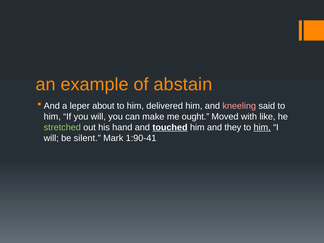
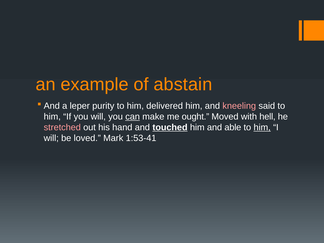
about: about -> purity (103, 106)
can underline: none -> present (133, 117)
like: like -> hell (267, 117)
stretched colour: light green -> pink (62, 127)
they: they -> able (233, 127)
silent: silent -> loved (87, 138)
1:90-41: 1:90-41 -> 1:53-41 (141, 138)
